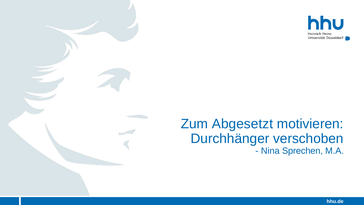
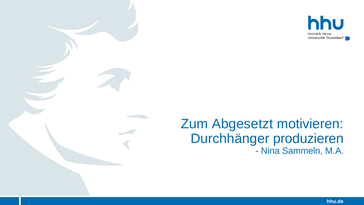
verschoben: verschoben -> produzieren (308, 138)
Sprechen: Sprechen -> Sammeln (302, 151)
